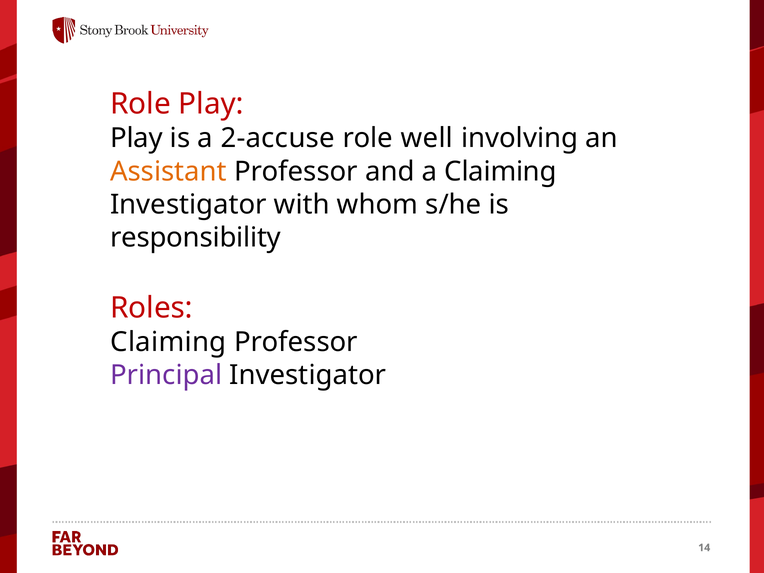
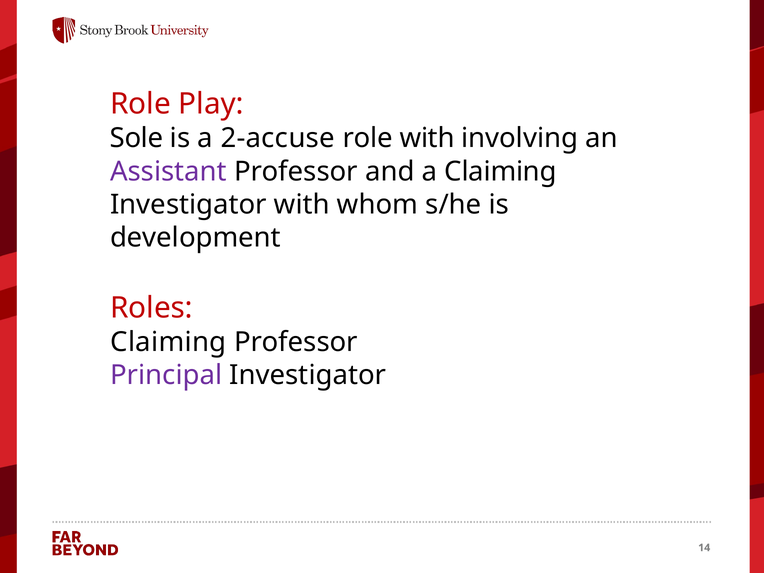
Play: Play -> Sole (136, 138)
role well: well -> with (427, 138)
Assistant colour: orange -> purple (168, 171)
responsibility: responsibility -> development (195, 238)
